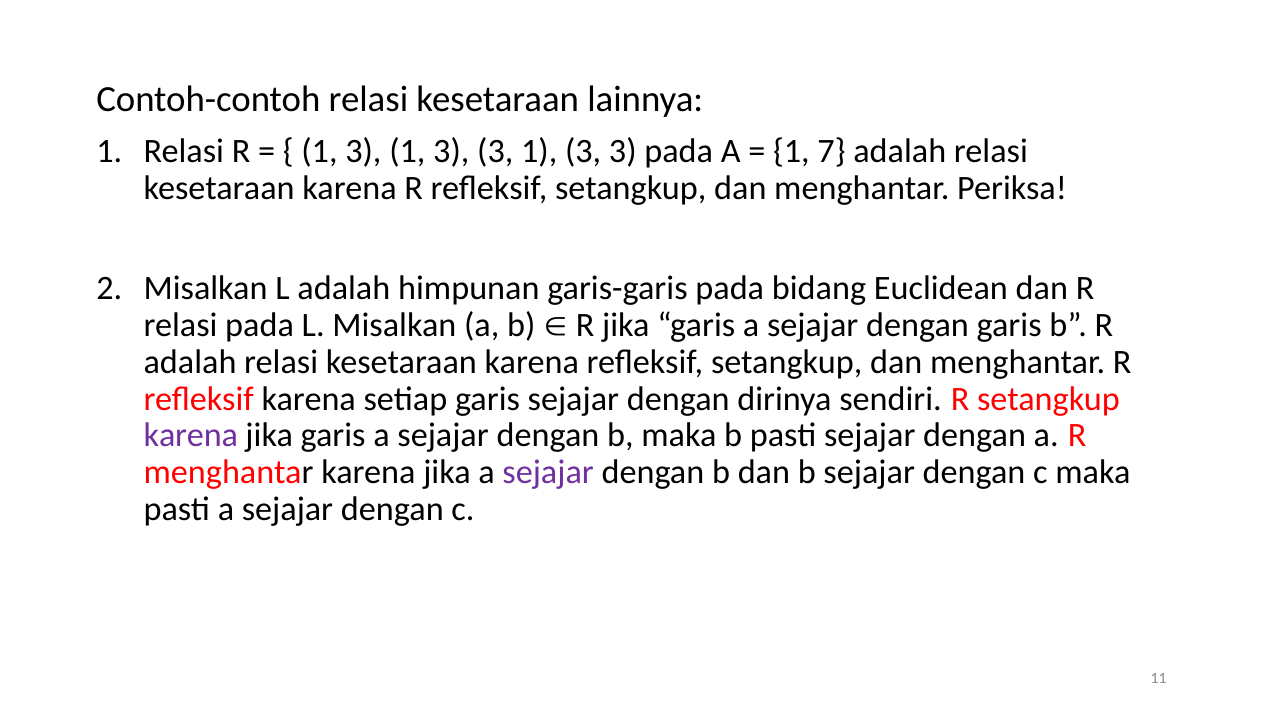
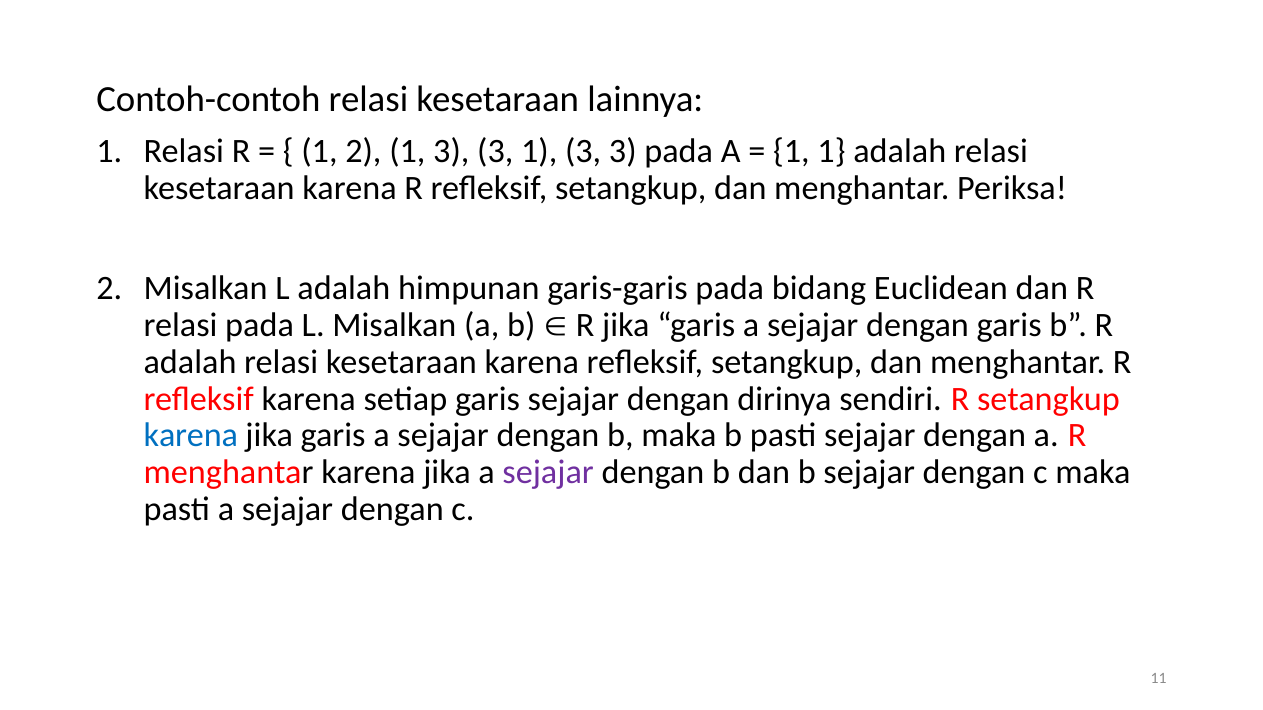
3: 3 -> 2 (363, 151)
1 7: 7 -> 1 (832, 151)
karena colour: purple -> blue (191, 436)
